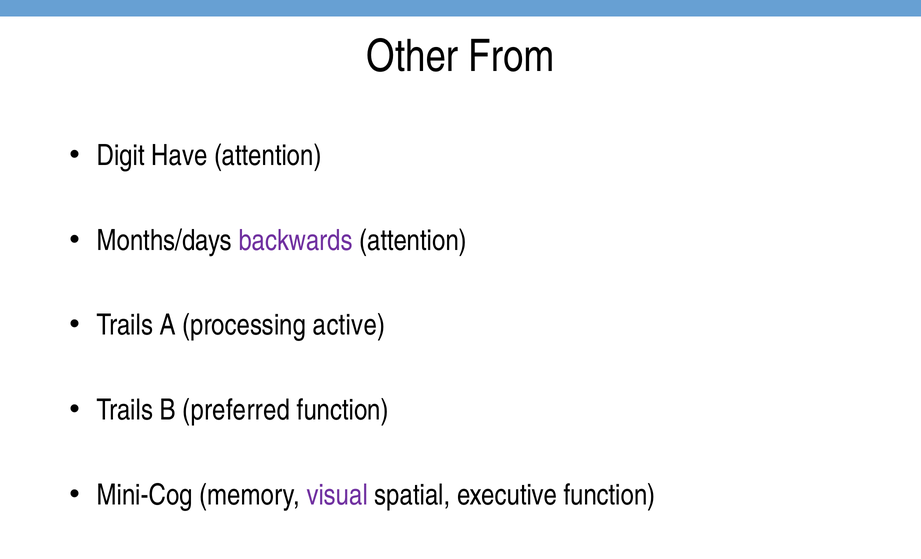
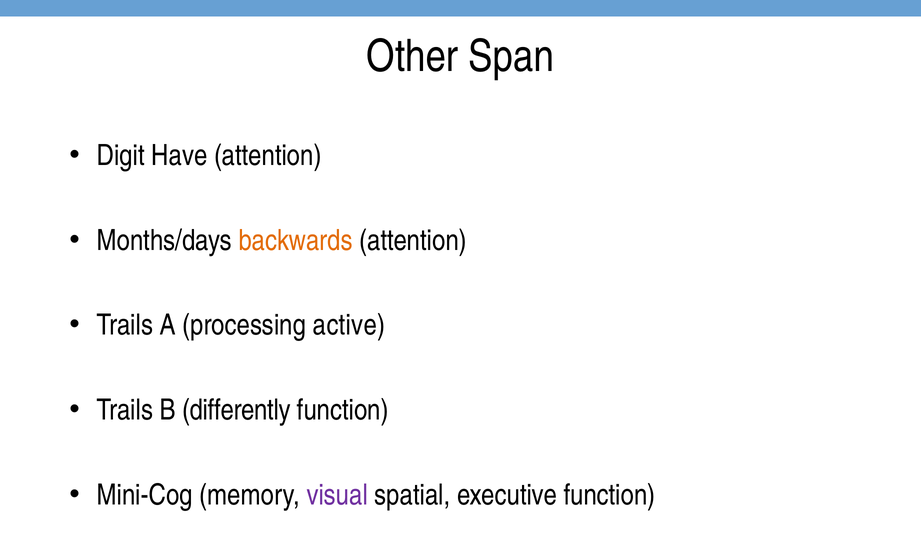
From: From -> Span (511, 56)
backwards colour: purple -> orange (296, 241)
preferred: preferred -> differently (236, 410)
